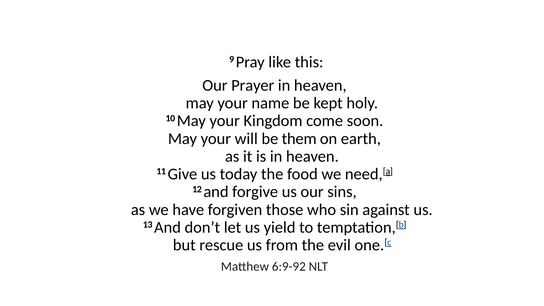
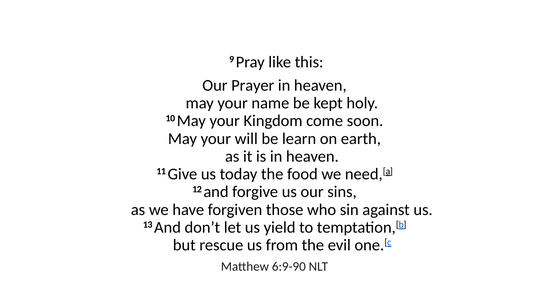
them: them -> learn (299, 139)
6:9-92: 6:9-92 -> 6:9-90 (289, 267)
